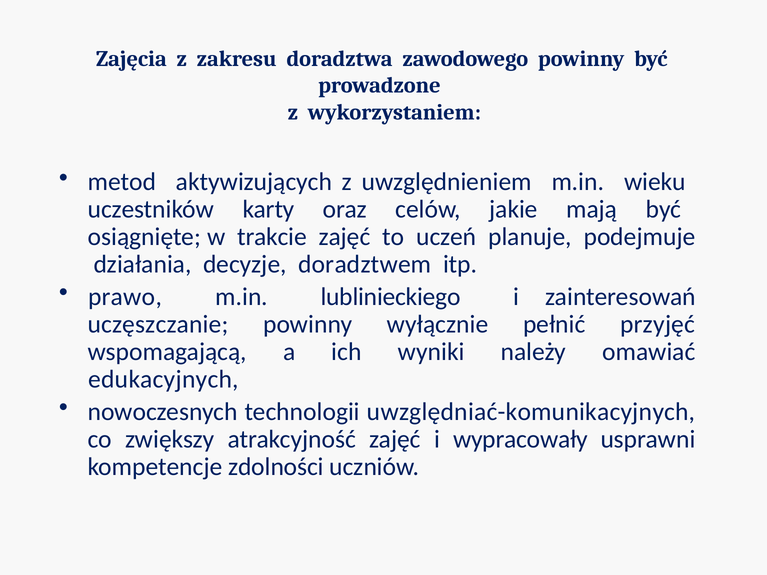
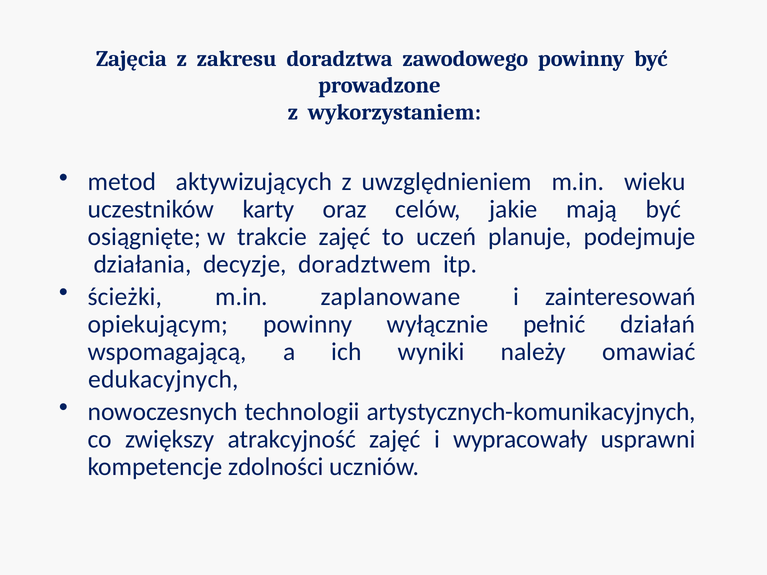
prawo: prawo -> ścieżki (125, 297)
lublinieckiego: lublinieckiego -> zaplanowane (390, 297)
uczęszczanie: uczęszczanie -> opiekującym (158, 324)
przyjęć: przyjęć -> działań (658, 324)
uwzględniać-komunikacyjnych: uwzględniać-komunikacyjnych -> artystycznych-komunikacyjnych (531, 412)
